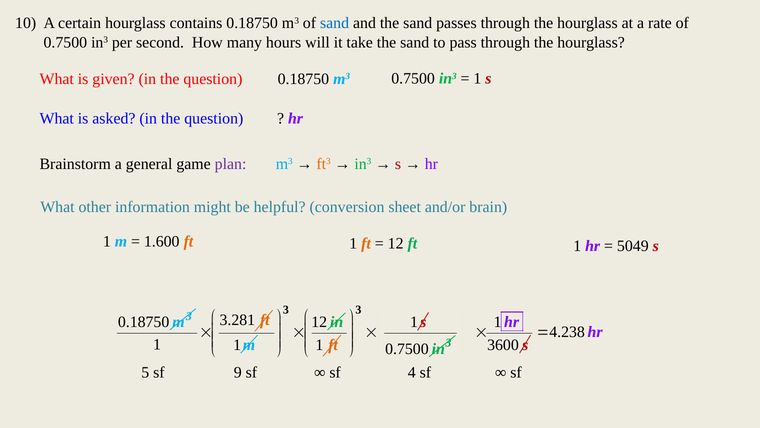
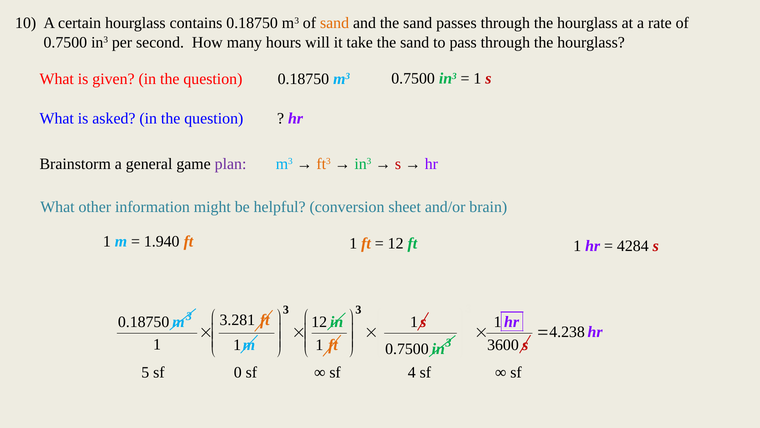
sand colour: blue -> orange (335, 23)
1.600: 1.600 -> 1.940 (162, 241)
5049: 5049 -> 4284 (633, 246)
9: 9 -> 0 (238, 372)
